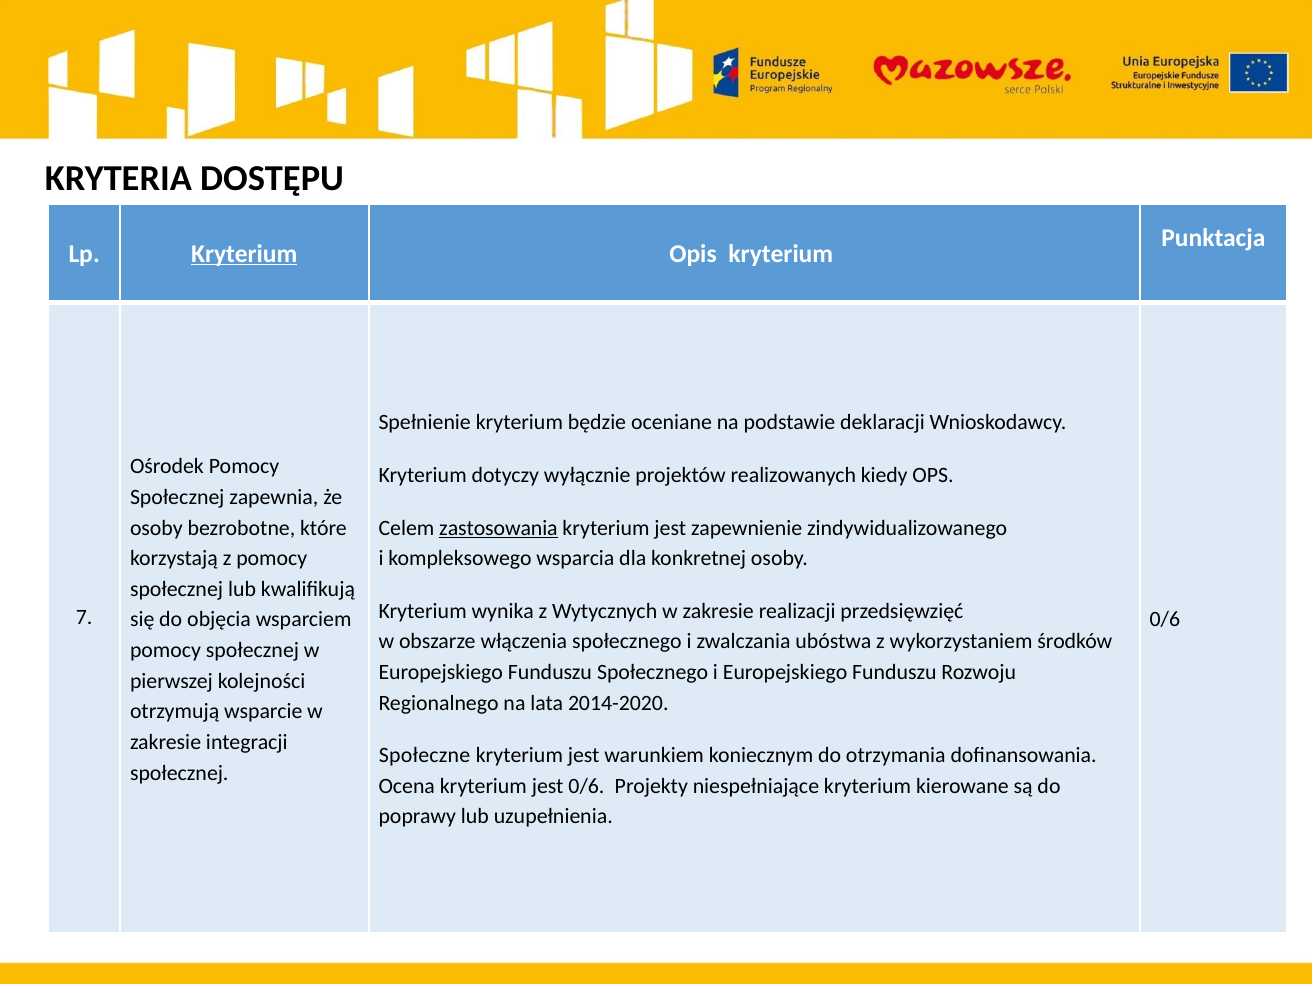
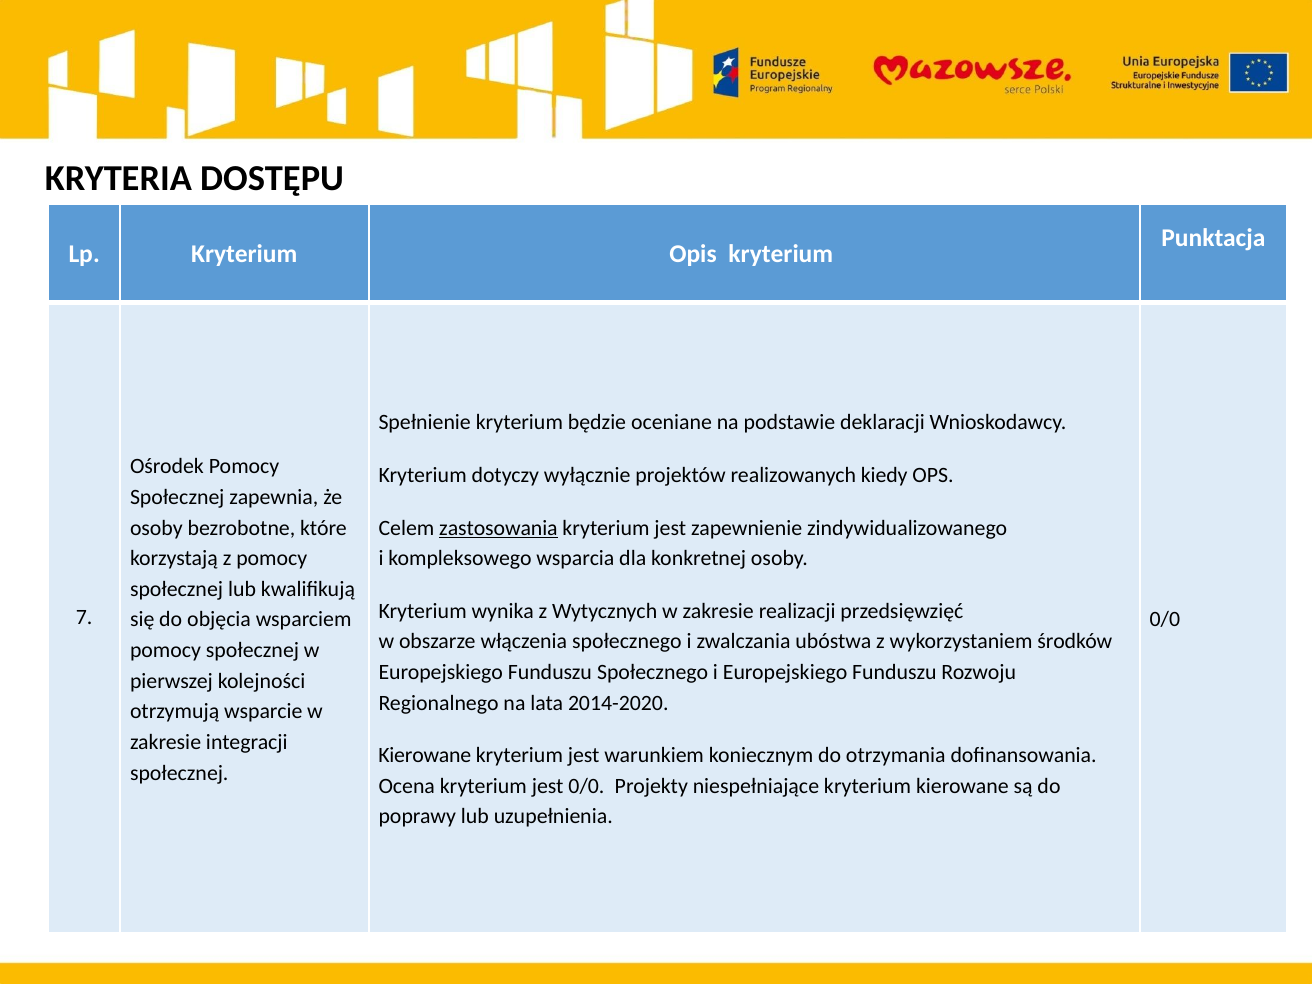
Kryterium underline: present -> none (244, 254)
0/6: 0/6 -> 0/0 (1165, 620)
Społeczne: Społeczne -> Kierowane (425, 755)
jest 0/6: 0/6 -> 0/0 (586, 786)
